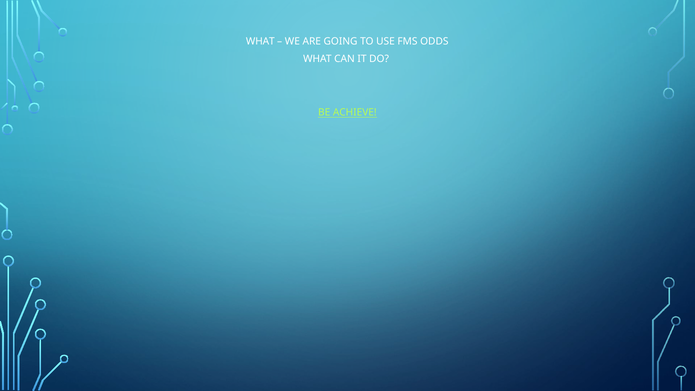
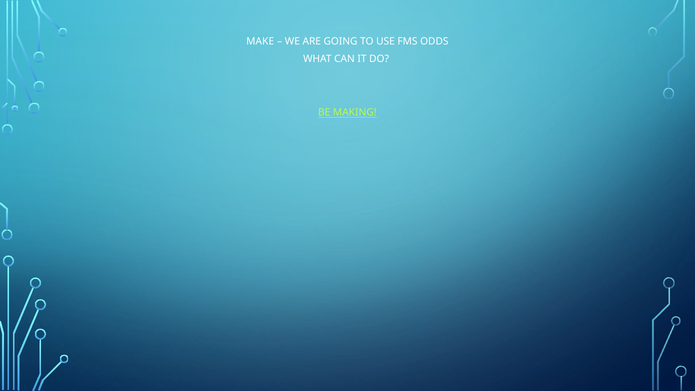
WHAT: WHAT -> MAKE (260, 42)
ACHIEVE: ACHIEVE -> MAKING (355, 113)
